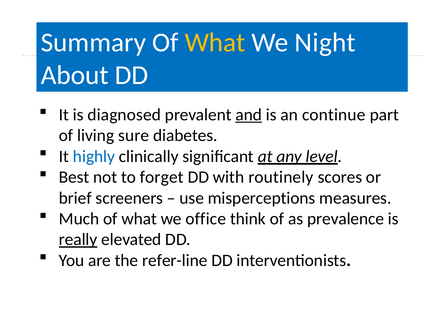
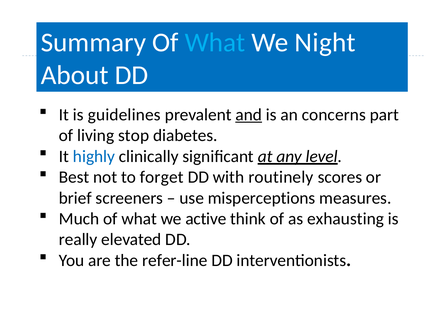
What colour: yellow -> light blue (215, 43)
diagnosed: diagnosed -> guidelines (124, 115)
continue: continue -> concerns (334, 115)
sure: sure -> stop (134, 136)
office: office -> active (206, 219)
prevalence: prevalence -> exhausting (346, 219)
really underline: present -> none (78, 240)
